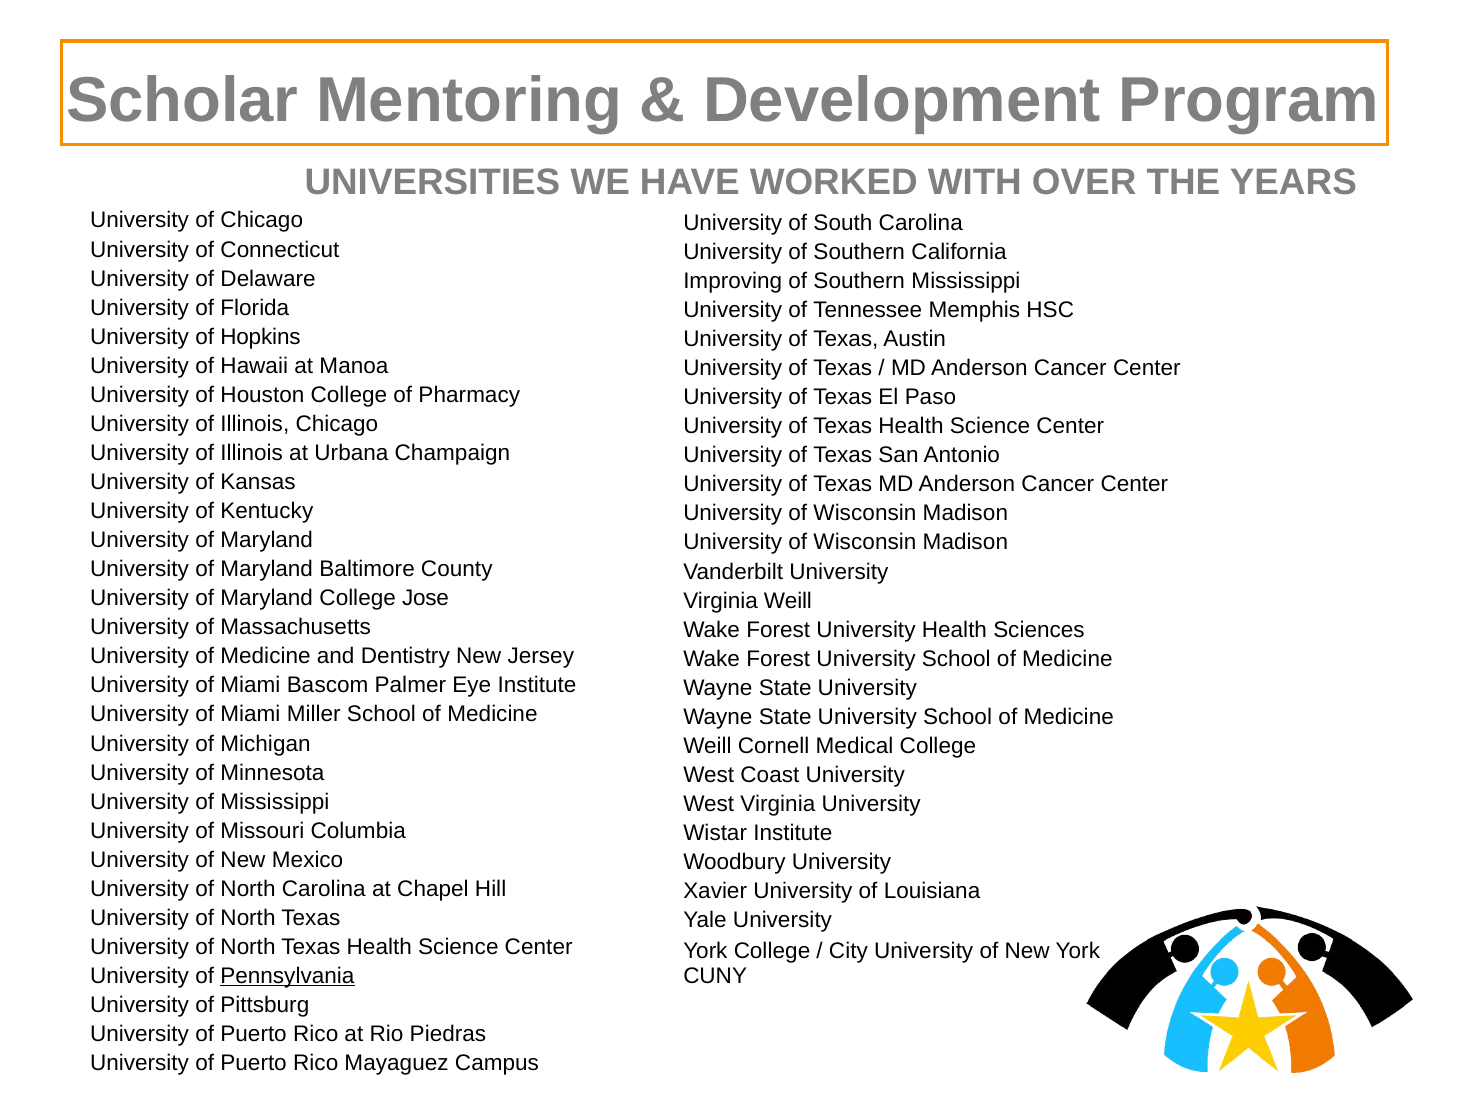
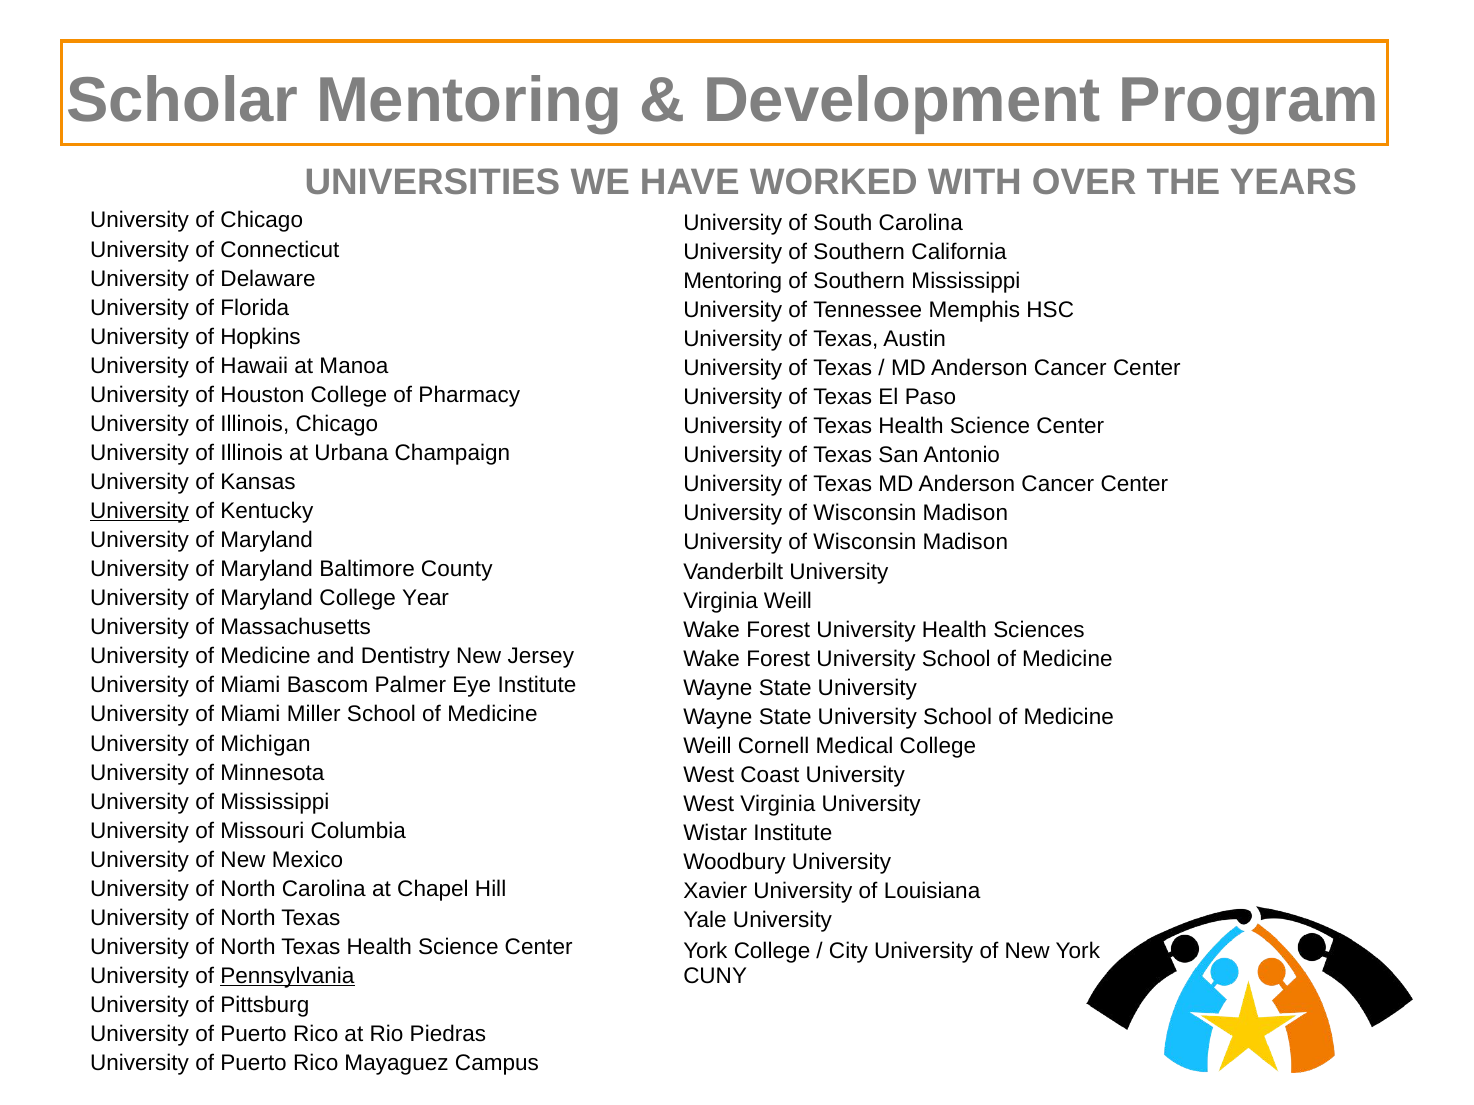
Improving: Improving -> Mentoring (733, 281)
University underline: none -> present (139, 511)
Jose: Jose -> Year (426, 599)
